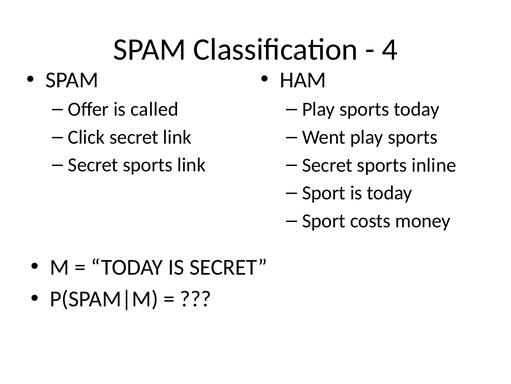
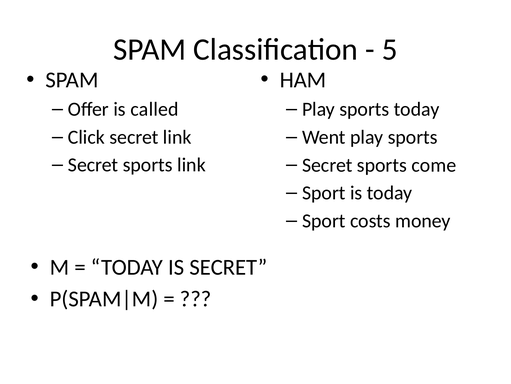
4: 4 -> 5 (390, 49)
inline: inline -> come (434, 165)
